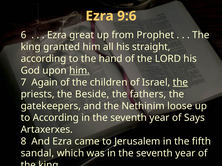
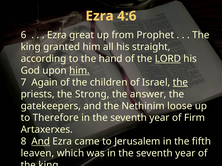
9:6: 9:6 -> 4:6 (127, 16)
LORD underline: none -> present (168, 59)
Beside: Beside -> Strong (92, 94)
fathers: fathers -> answer (148, 94)
to According: According -> Therefore (56, 118)
Says: Says -> Firm (195, 118)
And underline: none -> present (41, 142)
sandal: sandal -> leaven (37, 154)
